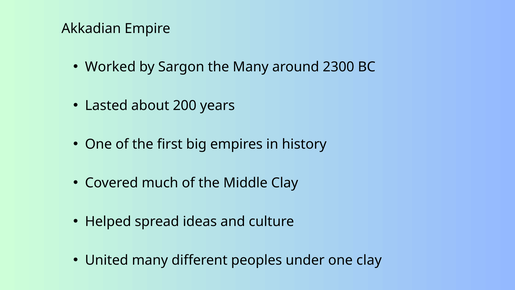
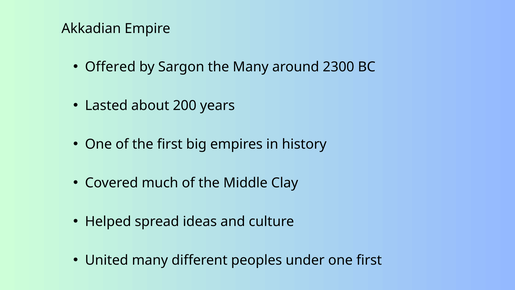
Worked: Worked -> Offered (110, 67)
one clay: clay -> first (369, 260)
